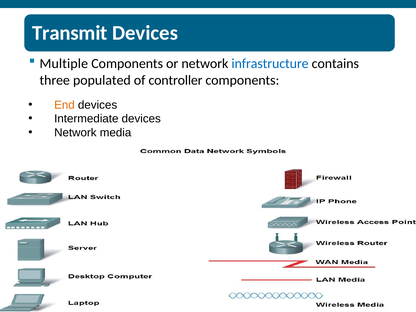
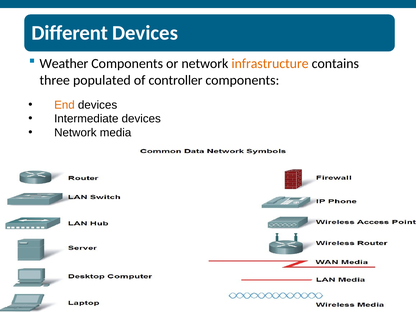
Transmit: Transmit -> Different (70, 33)
Multiple: Multiple -> Weather (64, 63)
infrastructure colour: blue -> orange (270, 63)
